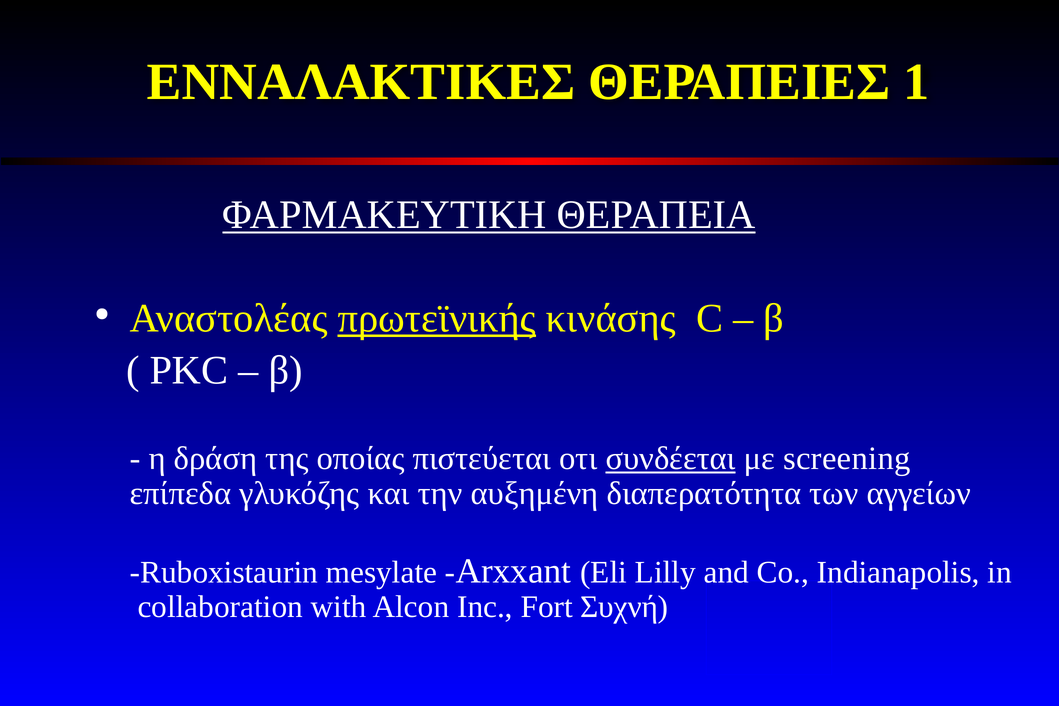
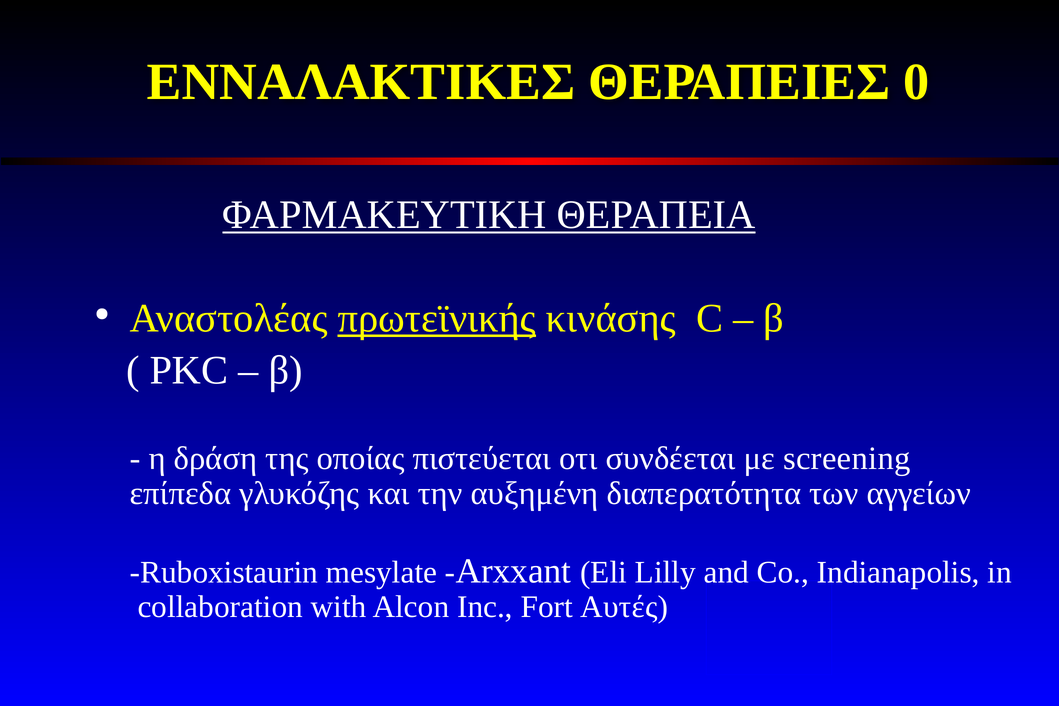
1: 1 -> 0 (916, 82)
συνδέεται underline: present -> none (671, 458)
Συχνή: Συχνή -> Αυτές (624, 607)
